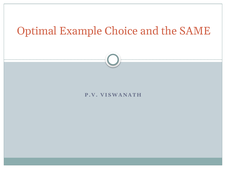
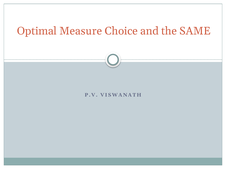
Example: Example -> Measure (81, 31)
